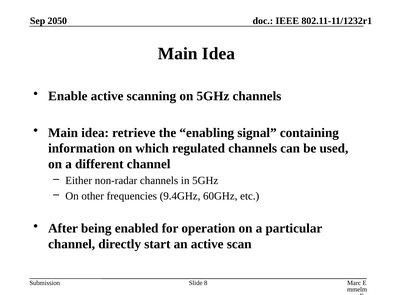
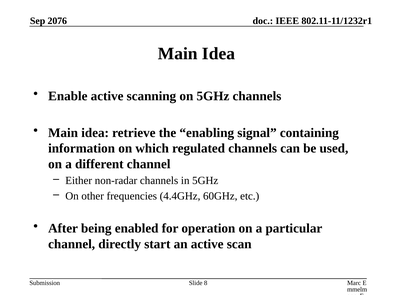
2050: 2050 -> 2076 (57, 21)
9.4GHz: 9.4GHz -> 4.4GHz (180, 196)
